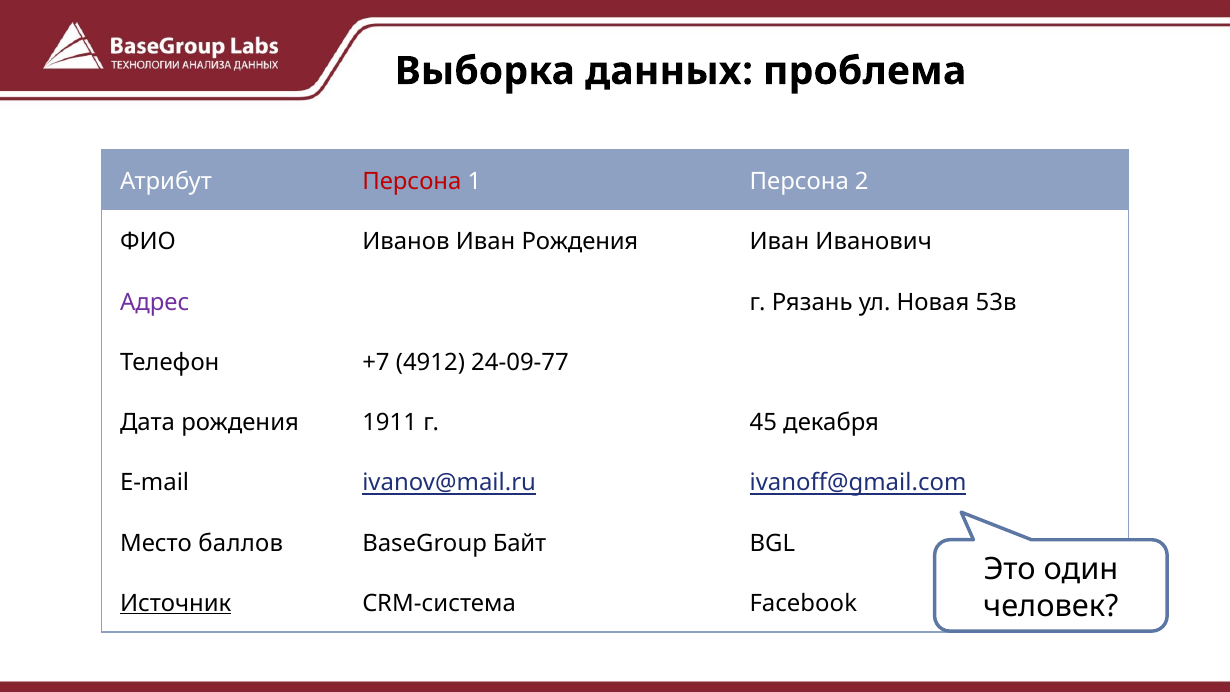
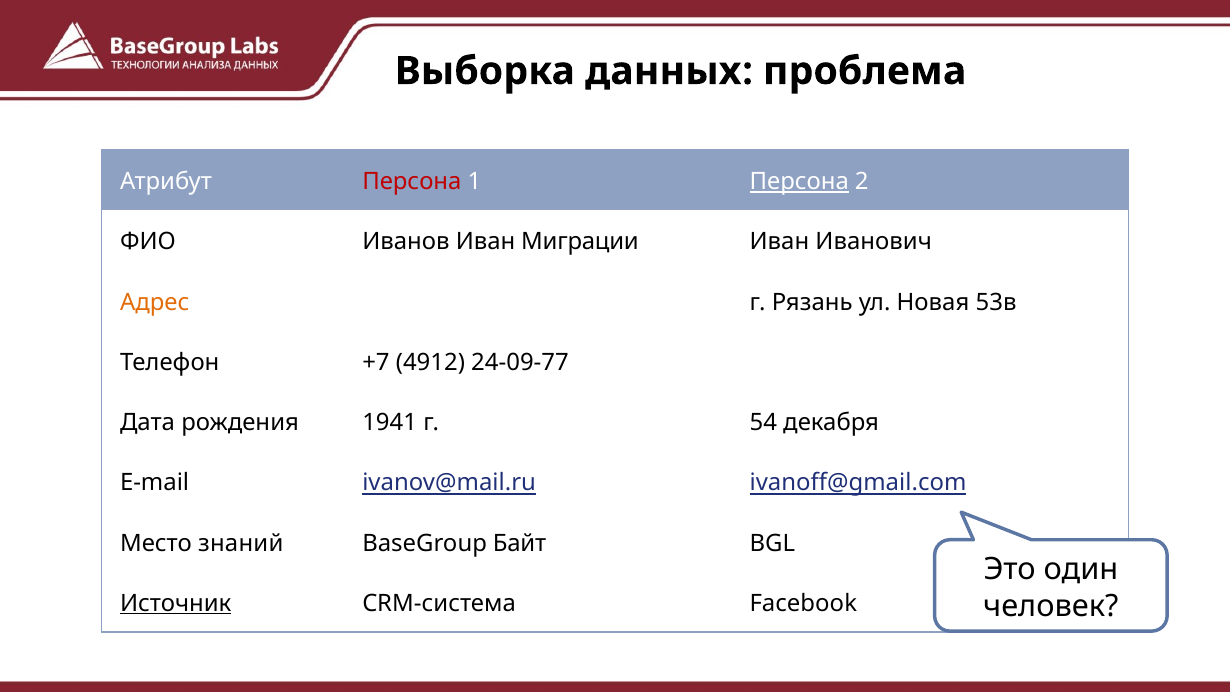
Персона underline: none -> present (799, 182)
Иван Рождения: Рождения -> Миграции (580, 242)
Адрес colour: purple -> orange (155, 302)
1911: 1911 -> 1941 (390, 423)
45: 45 -> 54 (763, 423)
баллов: баллов -> знаний (241, 543)
